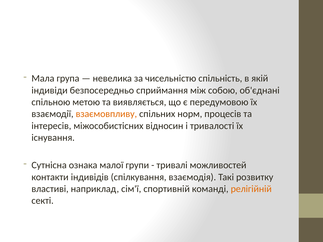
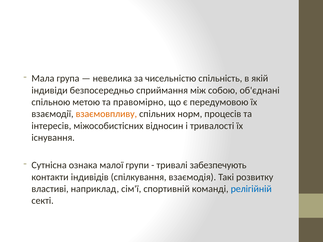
виявляється: виявляється -> правомірно (140, 102)
можливостей: можливостей -> забезпечують (218, 165)
релігійній colour: orange -> blue (251, 189)
